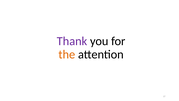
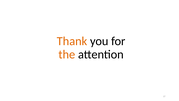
Thank colour: purple -> orange (72, 41)
